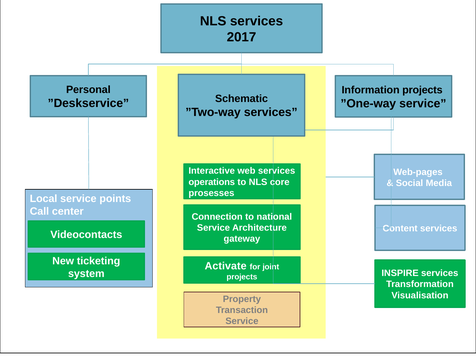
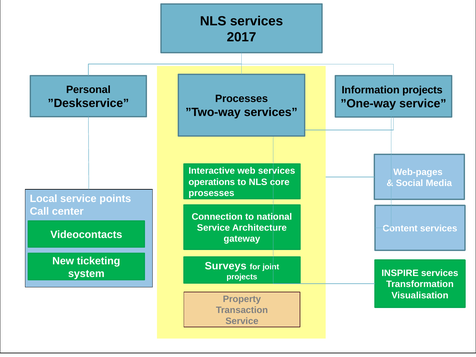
Schematic: Schematic -> Processes (242, 99)
Activate: Activate -> Surveys (226, 266)
